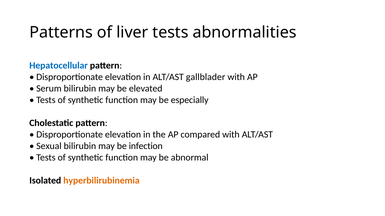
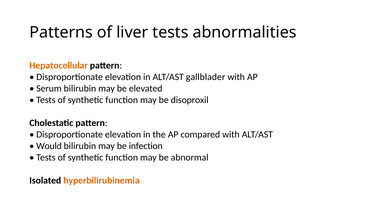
Hepatocellular colour: blue -> orange (59, 66)
especially: especially -> disoproxil (190, 100)
Sexual: Sexual -> Would (49, 146)
